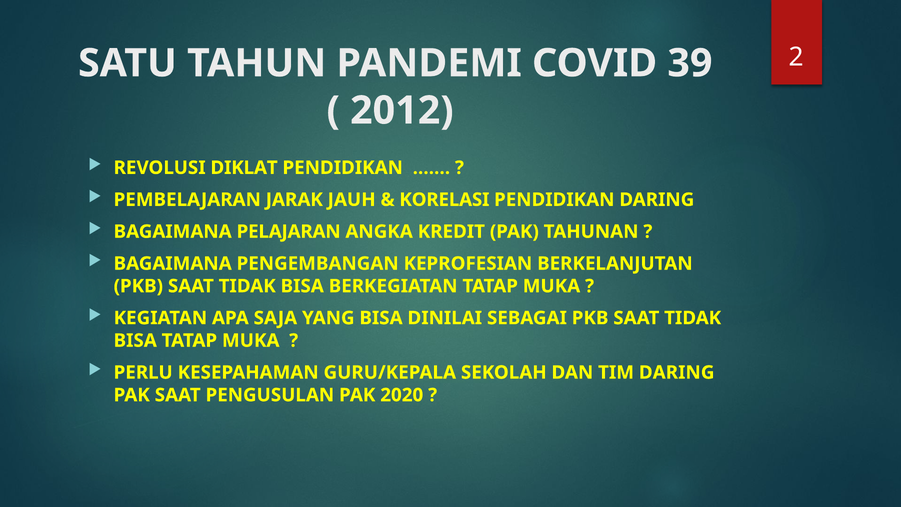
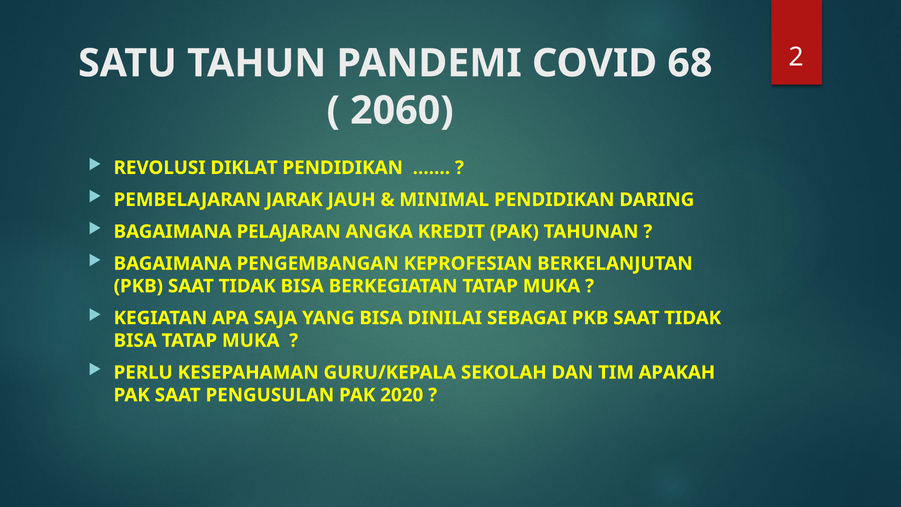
39: 39 -> 68 (690, 63)
2012: 2012 -> 2060 (402, 111)
KORELASI: KORELASI -> MINIMAL (444, 200)
TIM DARING: DARING -> APAKAH (677, 372)
